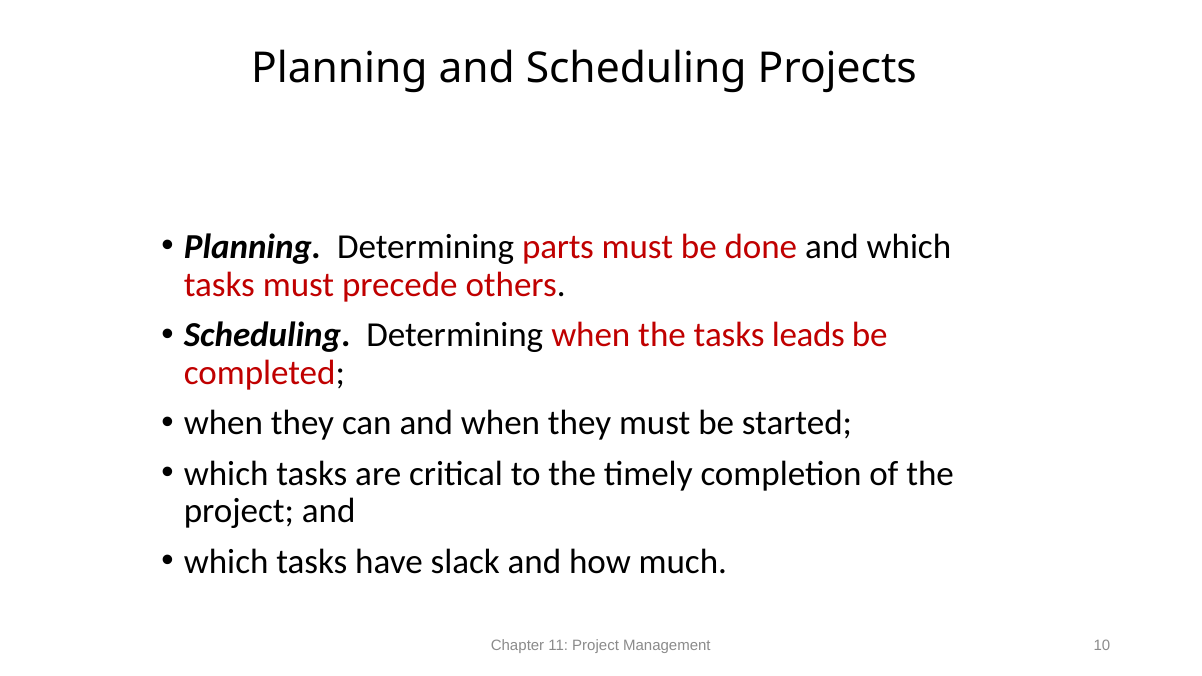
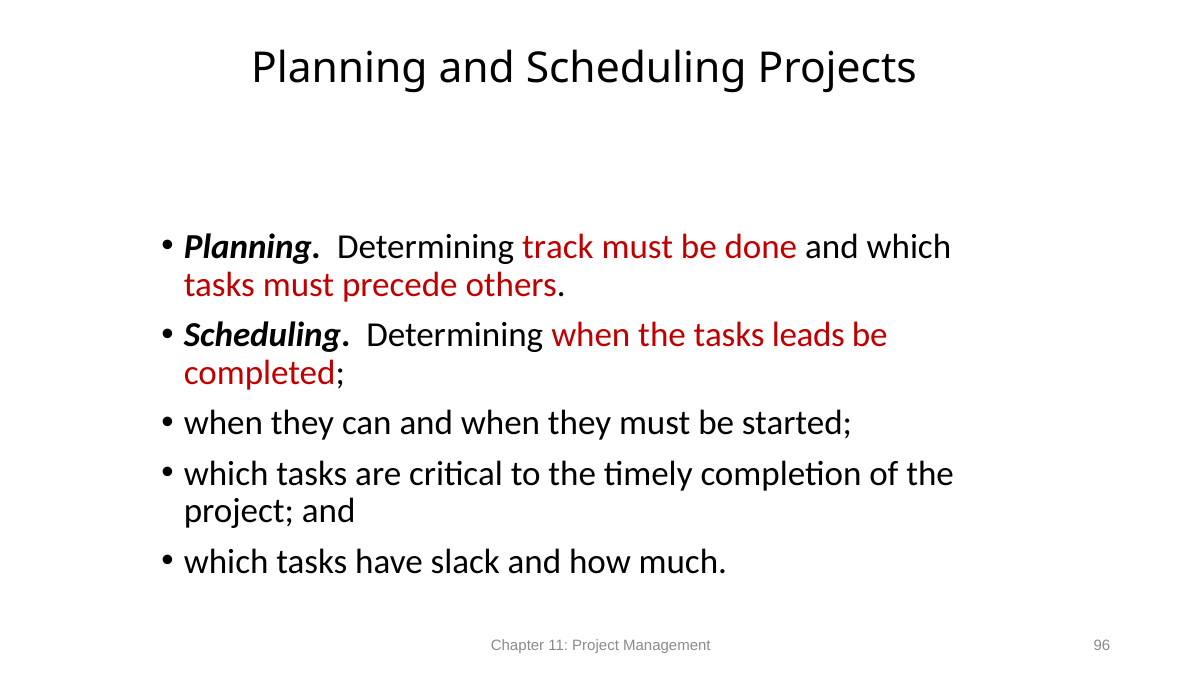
parts: parts -> track (558, 247)
10: 10 -> 96 (1102, 646)
